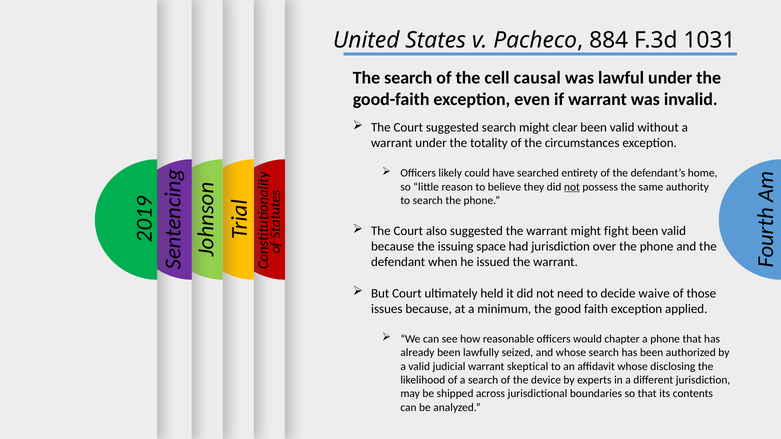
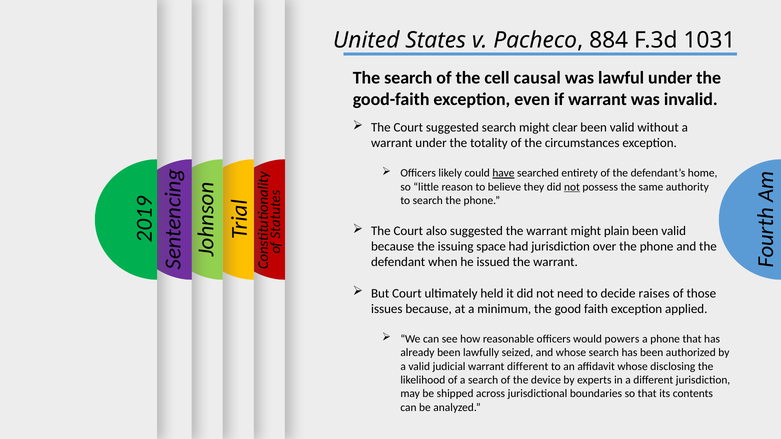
have underline: none -> present (503, 173)
fight: fight -> plain (617, 231)
waive: waive -> raises (654, 293)
chapter: chapter -> powers (622, 339)
warrant skeptical: skeptical -> different (528, 367)
